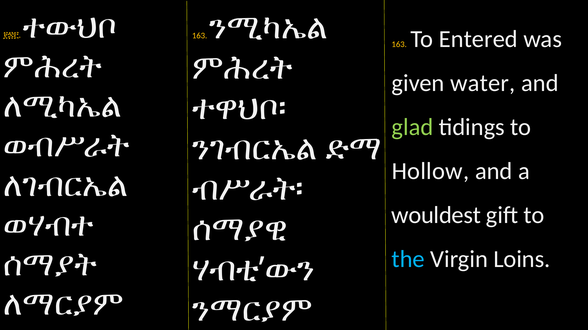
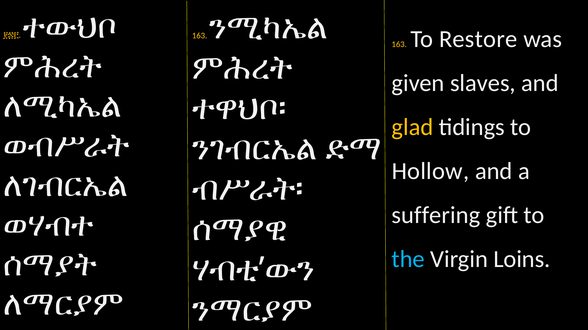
Entered: Entered -> Restore (478, 39)
water: water -> slaves (483, 83)
glad colour: light green -> yellow (412, 127)
wouldest: wouldest -> suffering (436, 216)
